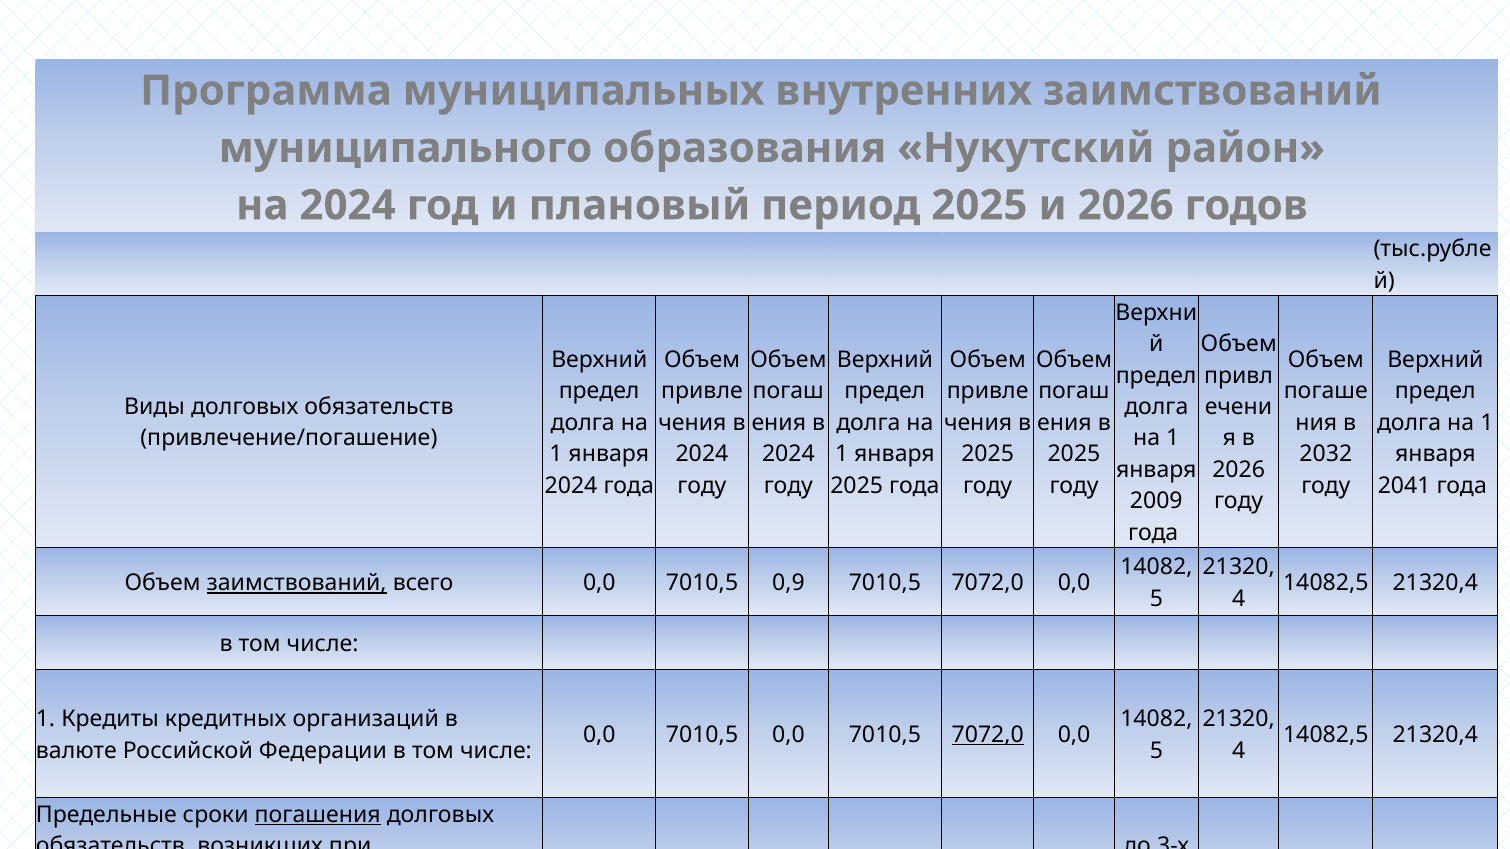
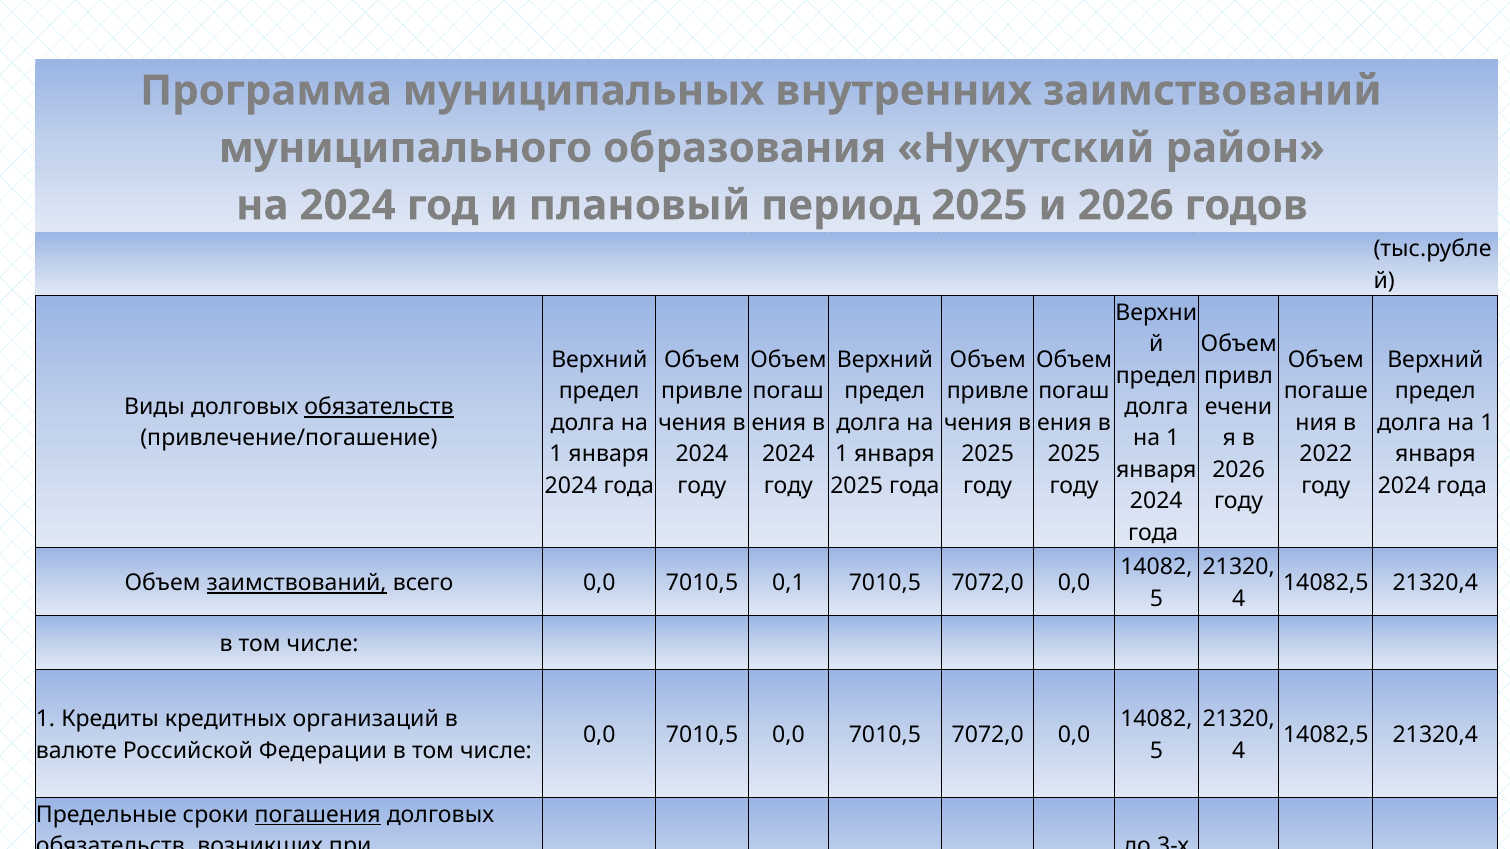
обязательств underline: none -> present (379, 407)
2032: 2032 -> 2022 (1326, 454)
2041: 2041 -> 2024 (1404, 486)
2009: 2009 -> 2024 (1156, 501)
0,9: 0,9 -> 0,1 (788, 583)
7072,0 underline: present -> none (988, 735)
